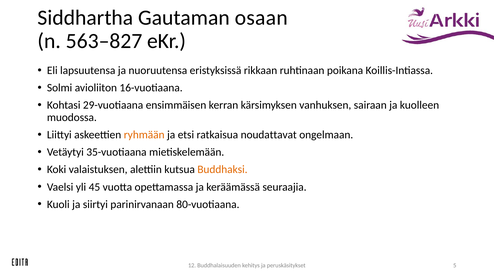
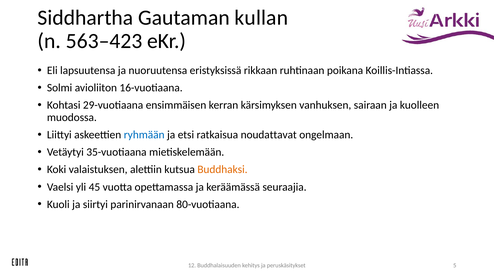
osaan: osaan -> kullan (261, 18)
563–827: 563–827 -> 563–423 (104, 41)
ryhmään colour: orange -> blue (144, 135)
